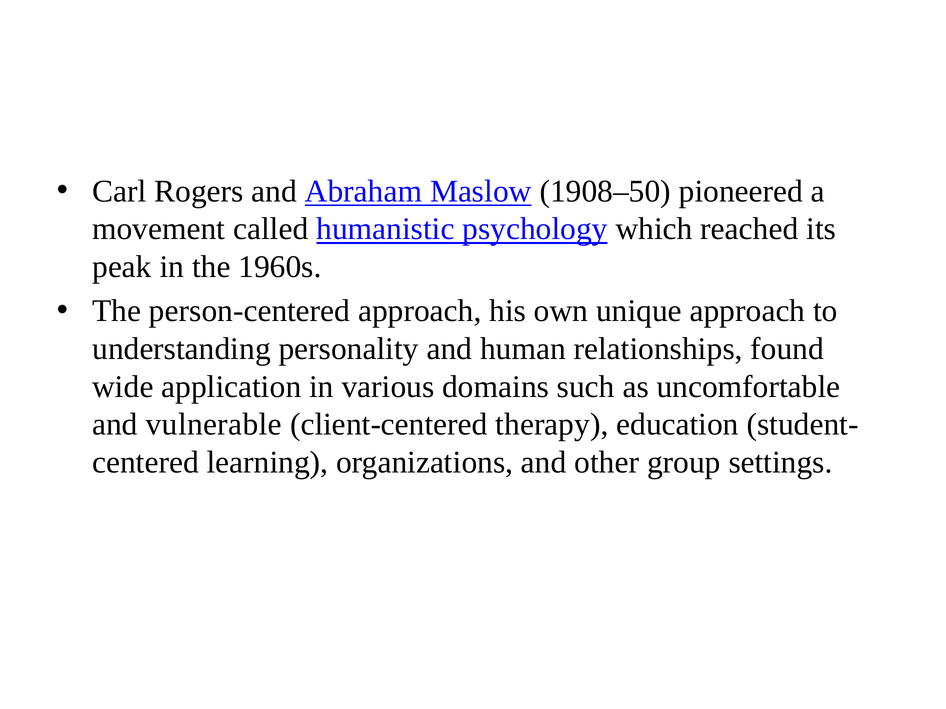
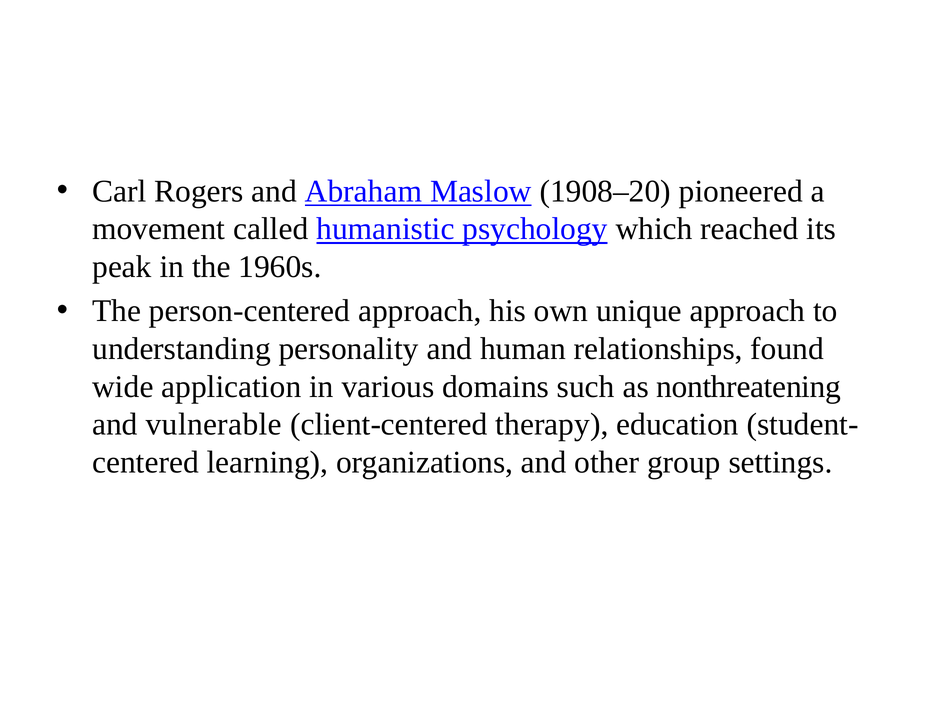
1908–50: 1908–50 -> 1908–20 (605, 191)
uncomfortable: uncomfortable -> nonthreatening (749, 387)
